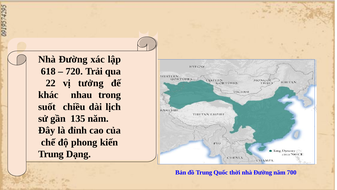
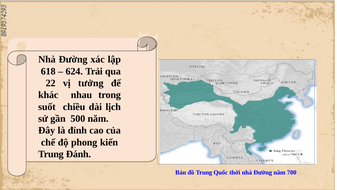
720: 720 -> 624 (74, 71)
135: 135 -> 500 (78, 118)
Dạng: Dạng -> Đánh (78, 154)
